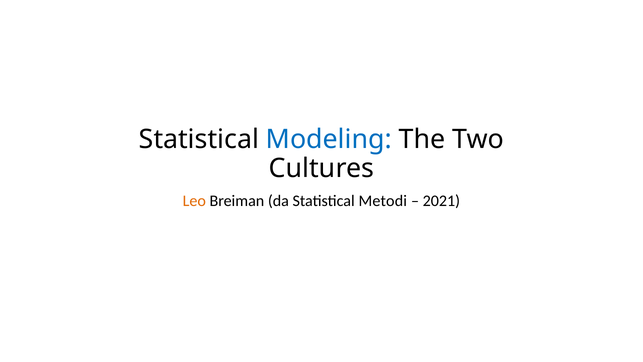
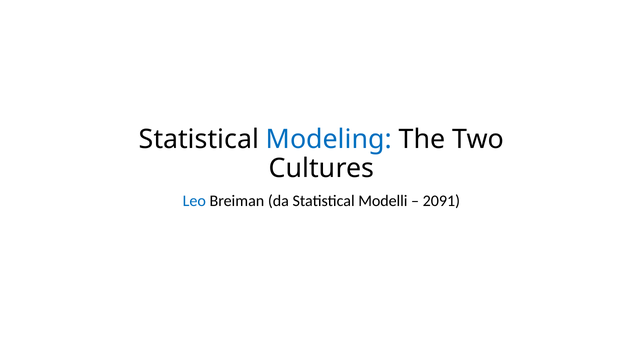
Leo colour: orange -> blue (194, 201)
Metodi: Metodi -> Modelli (383, 201)
2021: 2021 -> 2091 (441, 201)
